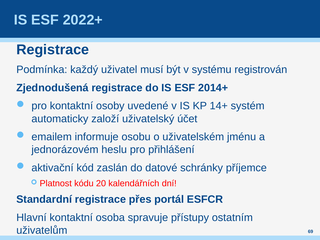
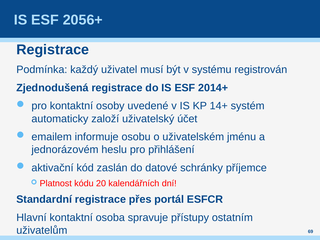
2022+: 2022+ -> 2056+ (83, 20)
